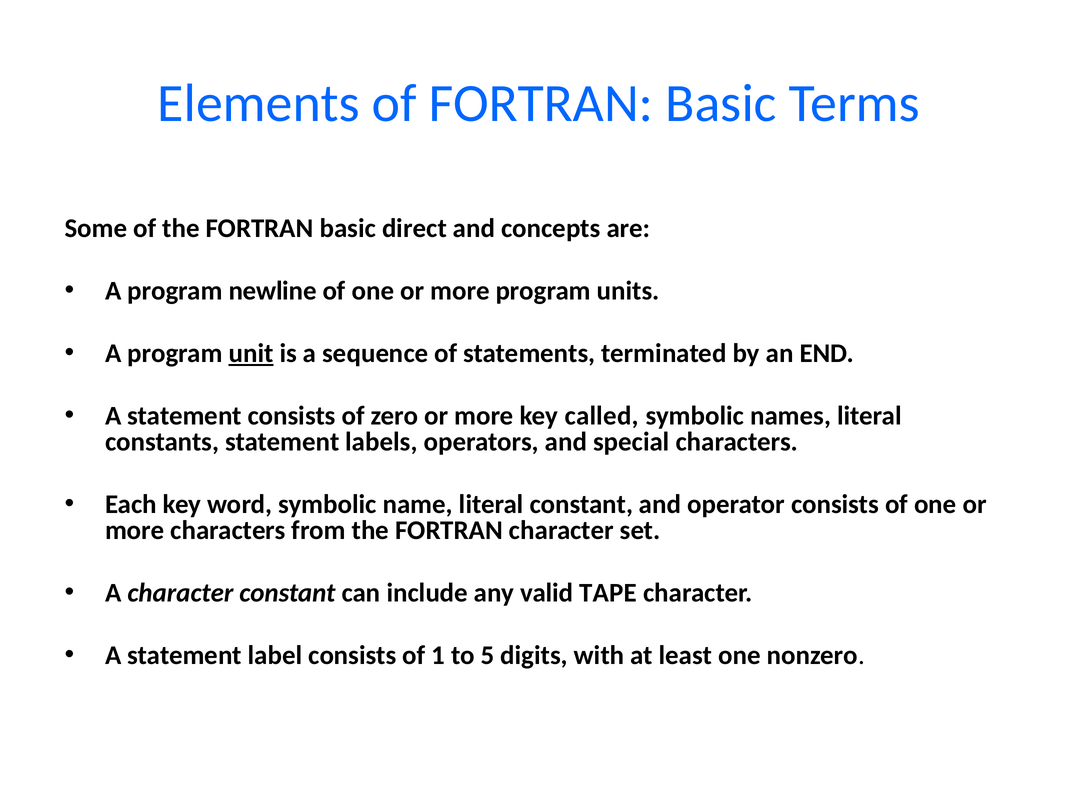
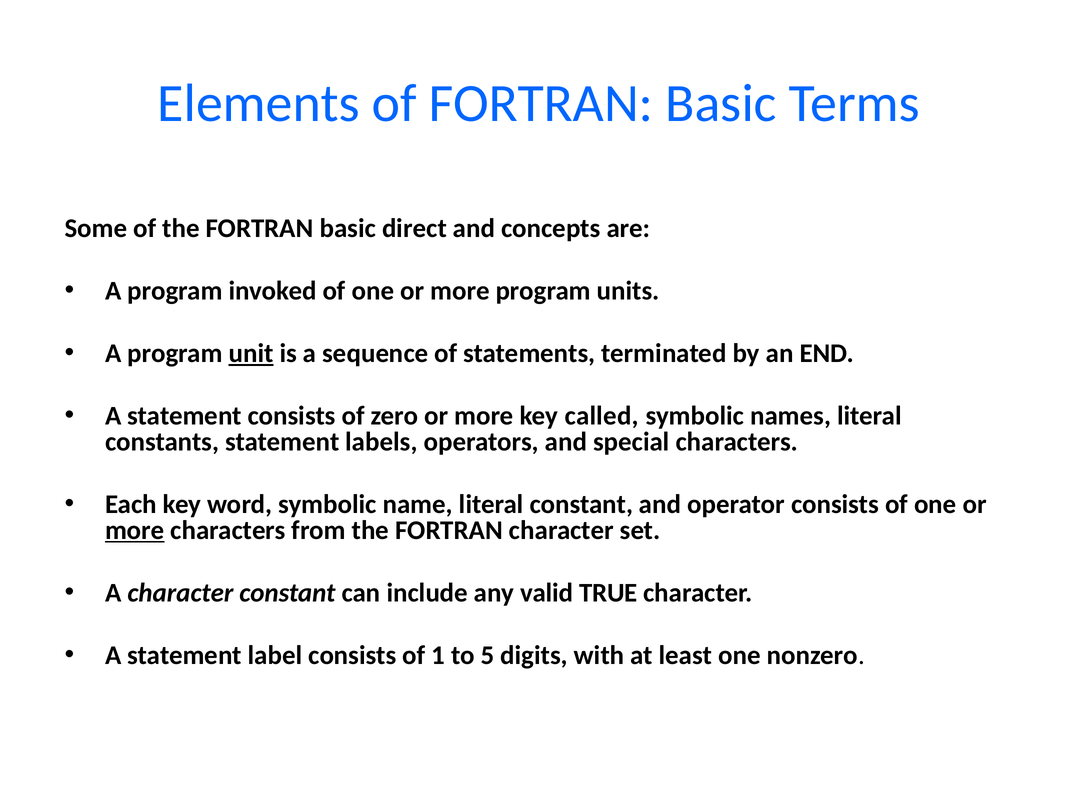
newline: newline -> invoked (273, 291)
more underline: none -> present (135, 530)
TAPE: TAPE -> TRUE (608, 592)
